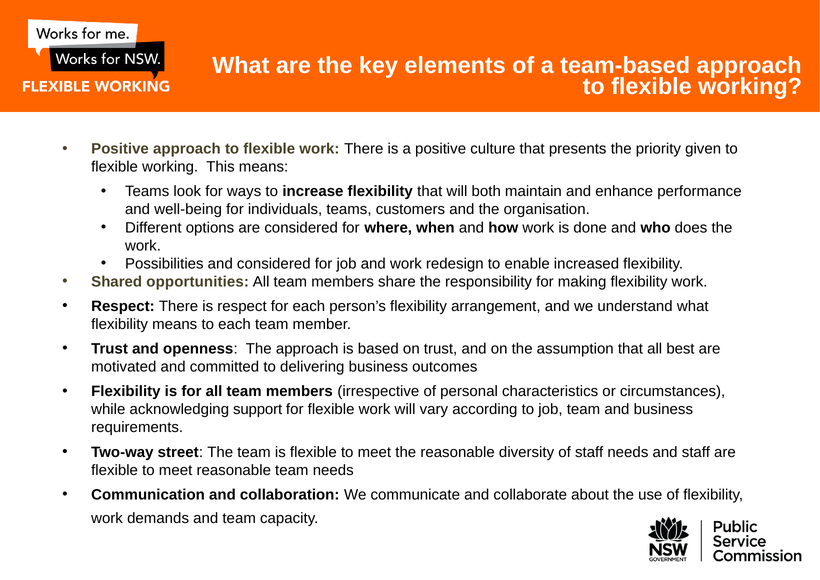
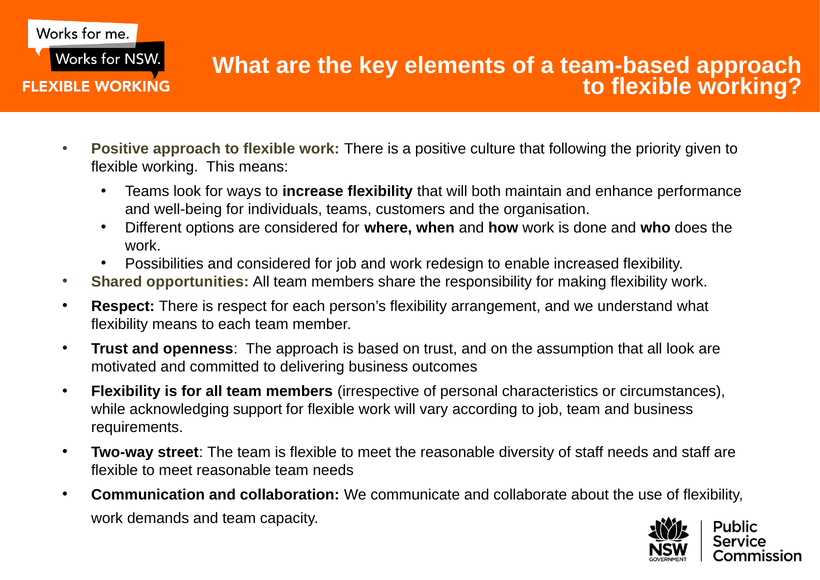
presents: presents -> following (578, 149)
all best: best -> look (680, 349)
